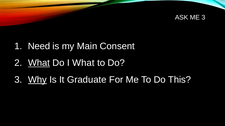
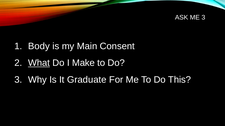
Need: Need -> Body (39, 46)
I What: What -> Make (83, 63)
Why underline: present -> none (37, 80)
